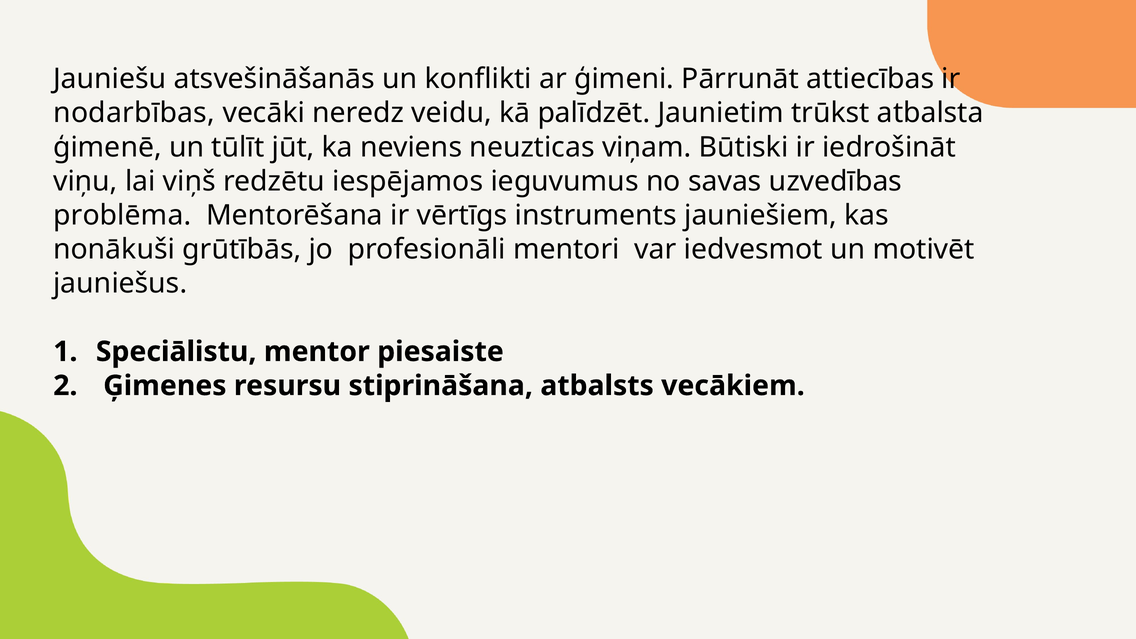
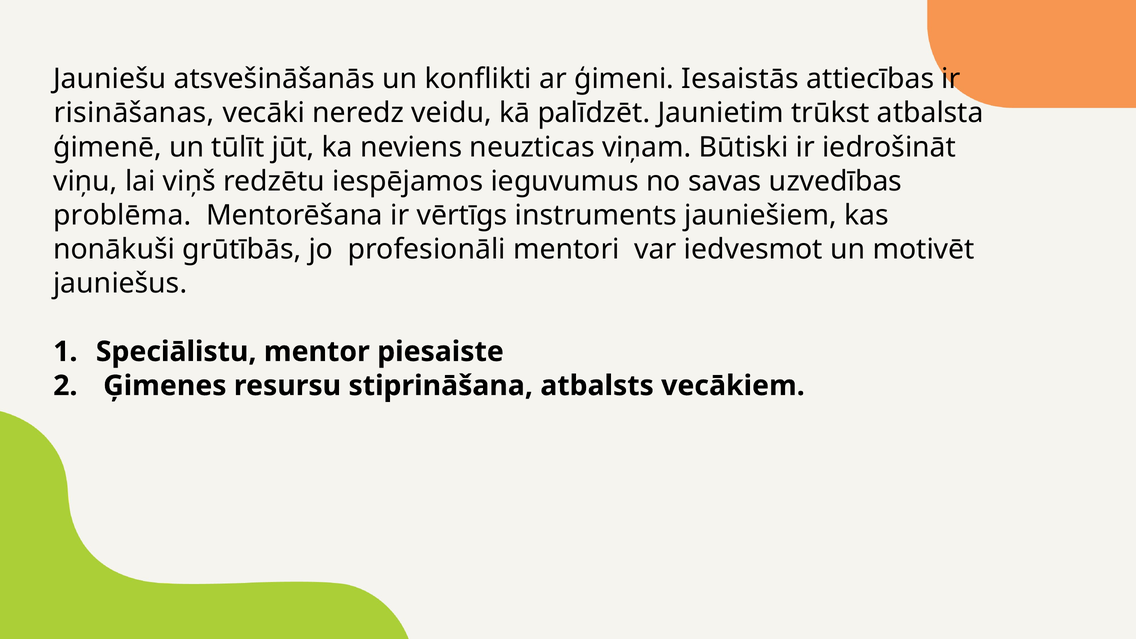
Pārrunāt: Pārrunāt -> Iesaistās (740, 79)
nodarbības: nodarbības -> risināšanas (134, 113)
